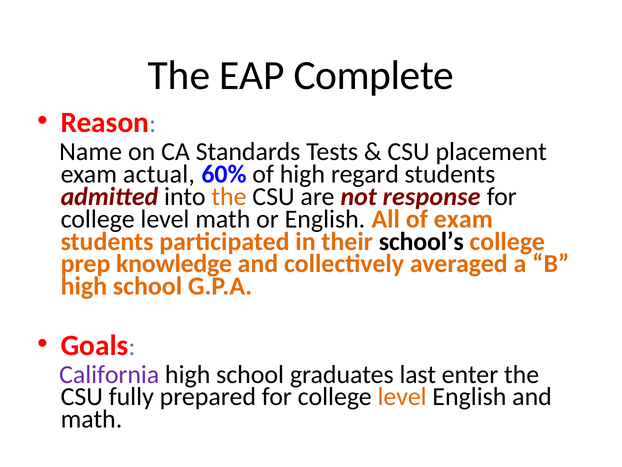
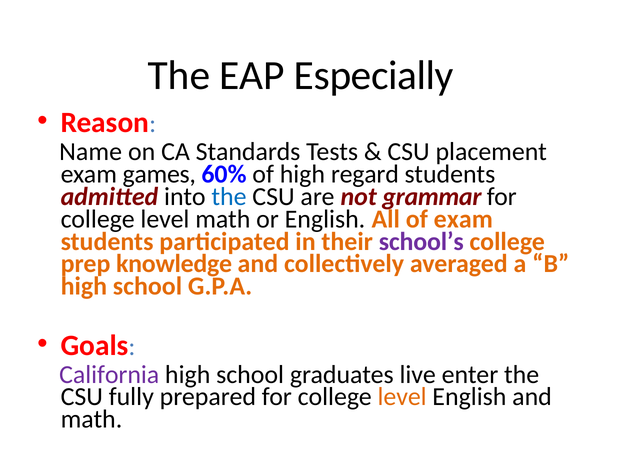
Complete: Complete -> Especially (374, 75)
actual: actual -> games (159, 174)
the colour: orange -> blue (229, 196)
response: response -> grammar (432, 196)
school’s colour: black -> purple (421, 241)
last: last -> live (418, 374)
